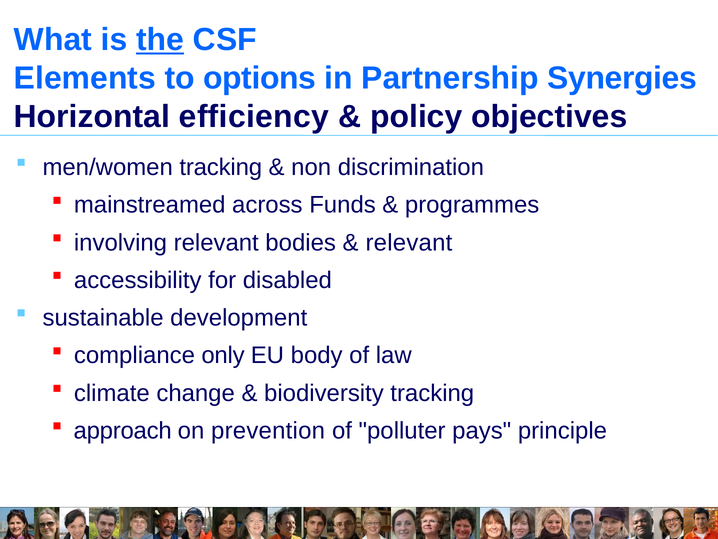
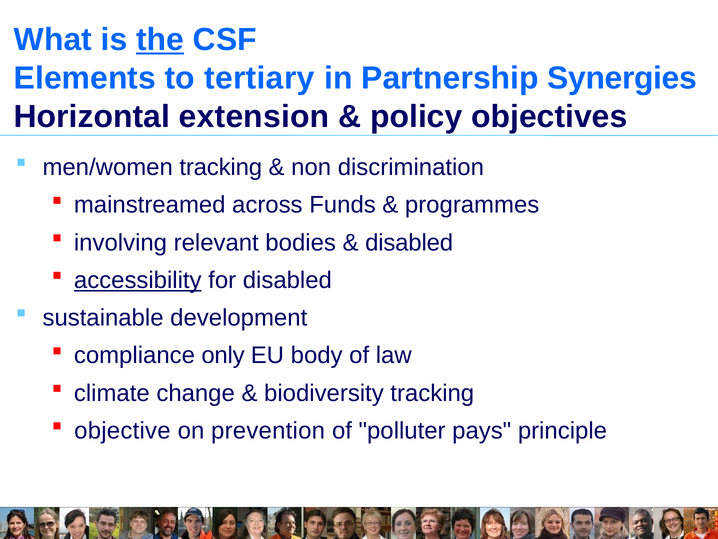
options: options -> tertiary (259, 78)
efficiency: efficiency -> extension (254, 116)
relevant: relevant -> disabled (409, 242)
accessibility underline: none -> present (138, 280)
approach: approach -> objective (122, 430)
